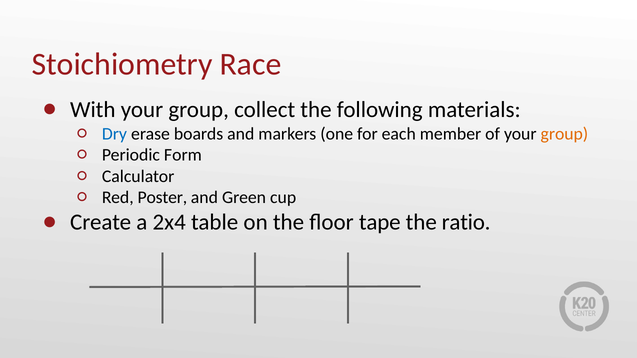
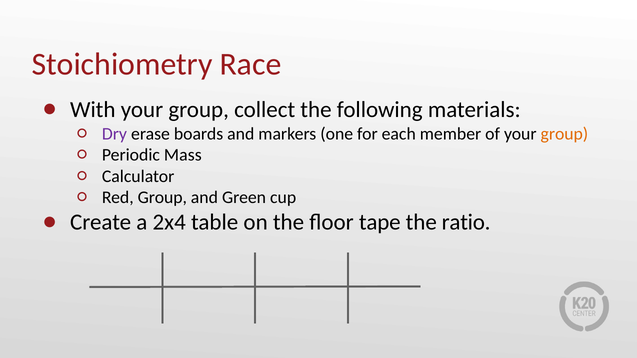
Dry colour: blue -> purple (114, 134)
Form: Form -> Mass (183, 155)
Red Poster: Poster -> Group (162, 198)
